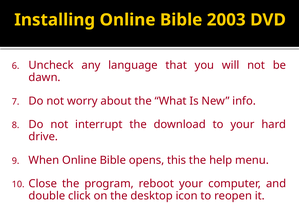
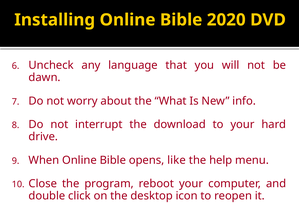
2003: 2003 -> 2020 (226, 20)
this: this -> like (177, 160)
